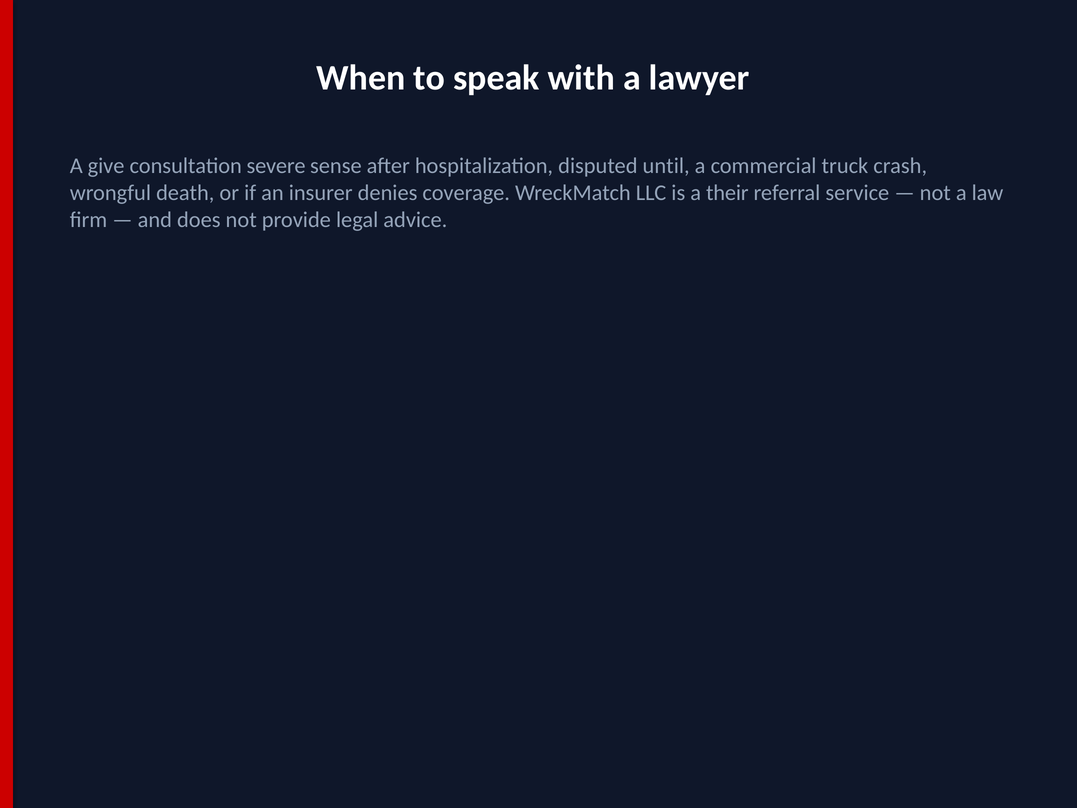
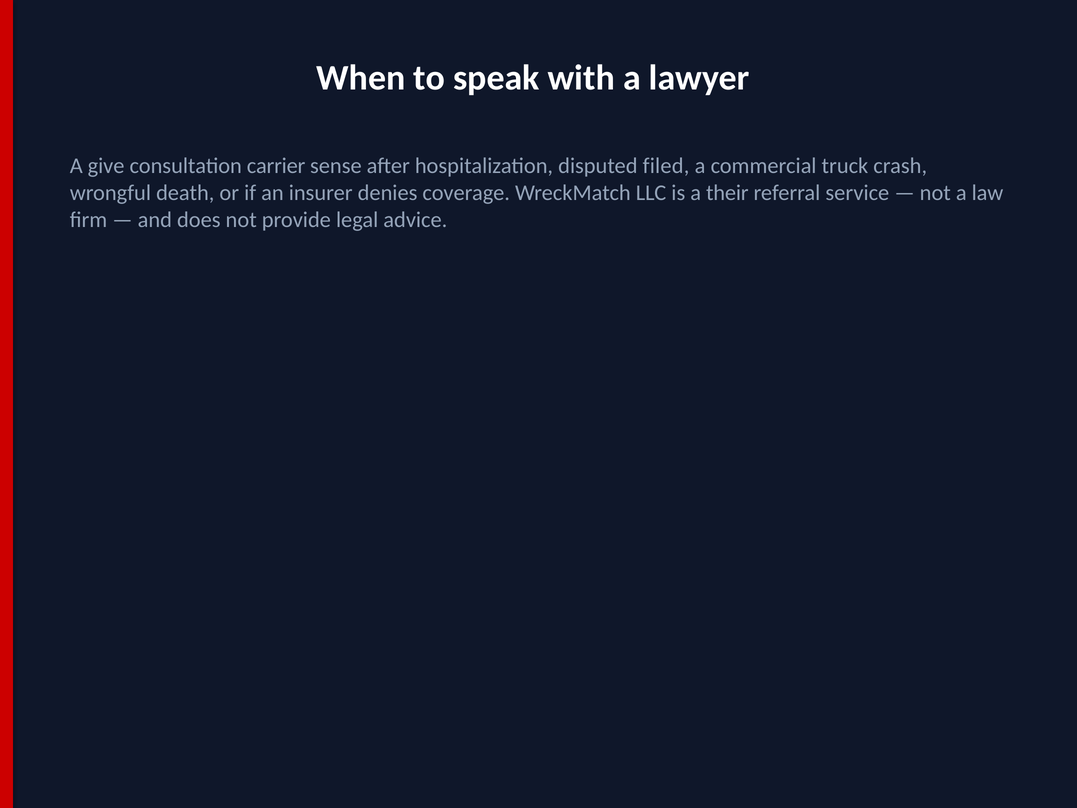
severe: severe -> carrier (276, 166)
until: until -> filed (666, 166)
